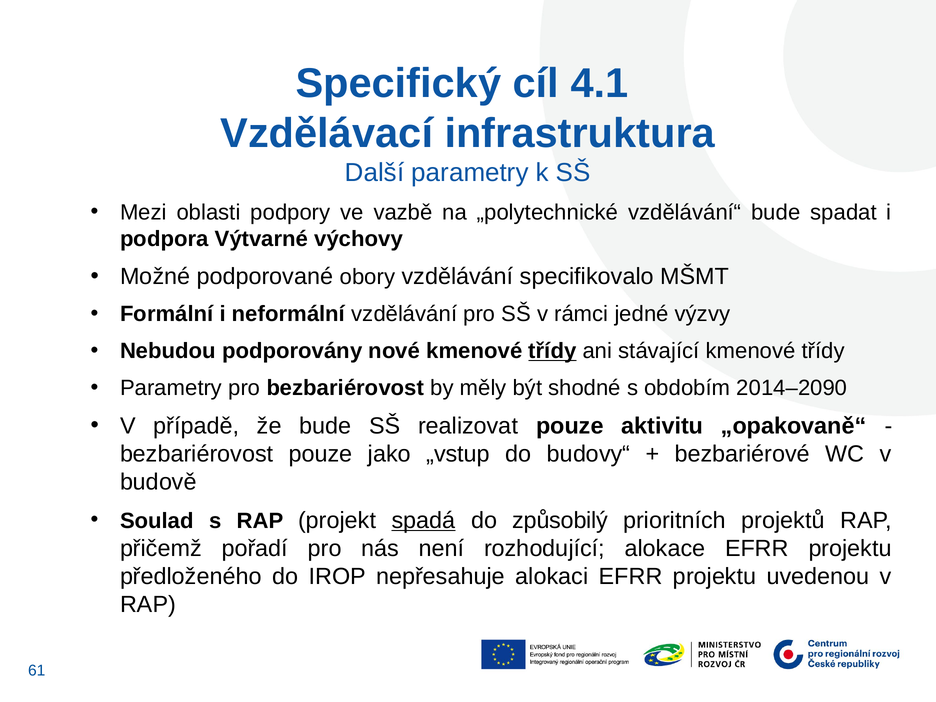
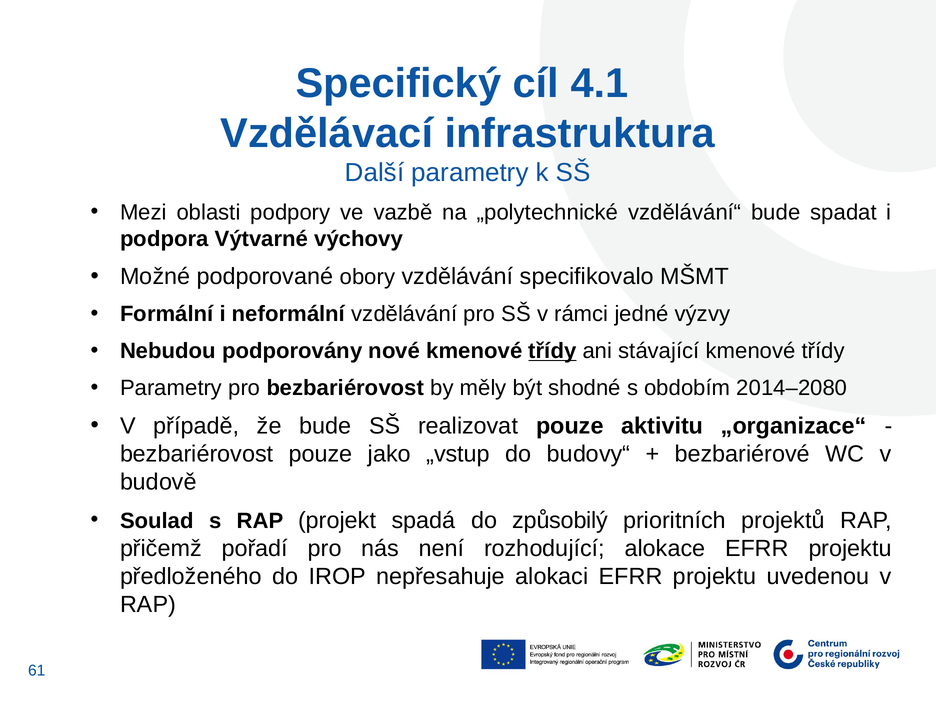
2014–2090: 2014–2090 -> 2014–2080 (792, 388)
„opakovaně“: „opakovaně“ -> „organizace“ (794, 426)
spadá underline: present -> none (424, 520)
